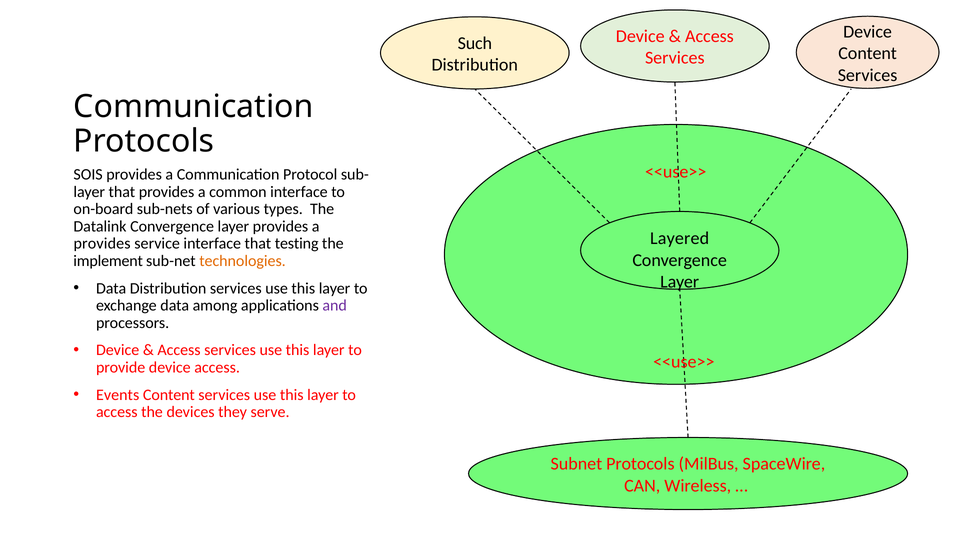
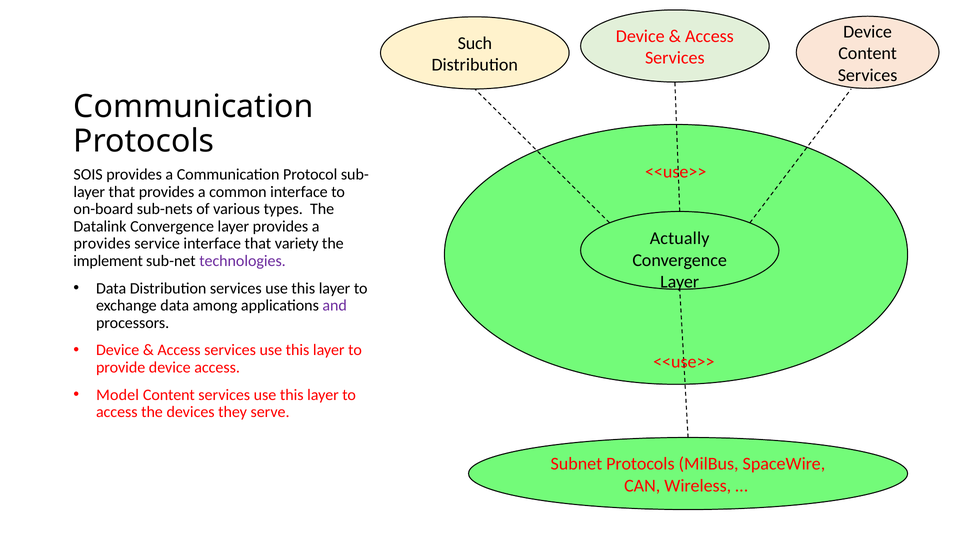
Layered: Layered -> Actually (680, 239)
testing: testing -> variety (297, 244)
technologies colour: orange -> purple (243, 261)
Events: Events -> Model (118, 395)
